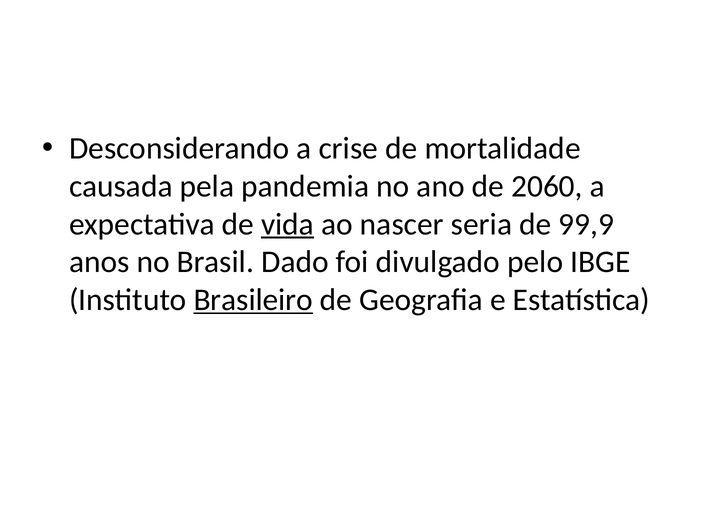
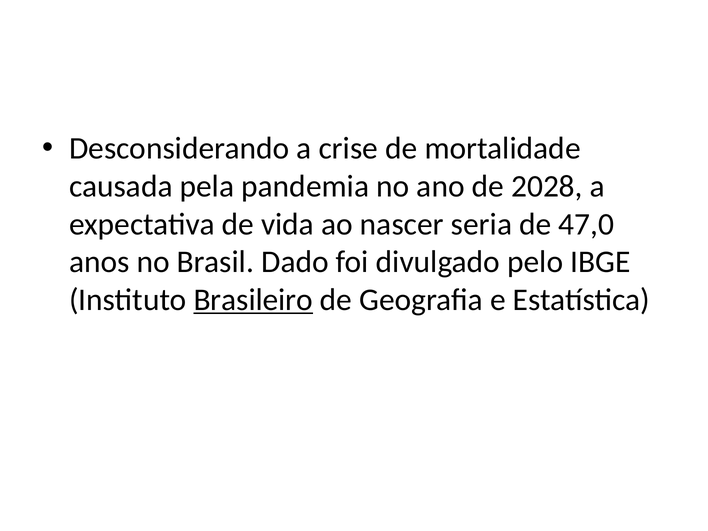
2060: 2060 -> 2028 (547, 186)
vida underline: present -> none (288, 224)
99,9: 99,9 -> 47,0 (586, 224)
